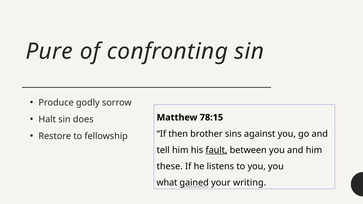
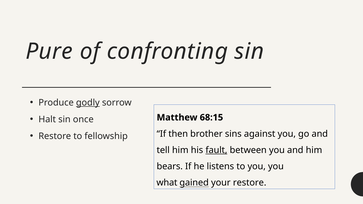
godly underline: none -> present (88, 103)
does: does -> once (83, 119)
78:15: 78:15 -> 68:15 (211, 118)
these: these -> bears (170, 167)
your writing: writing -> restore (250, 183)
